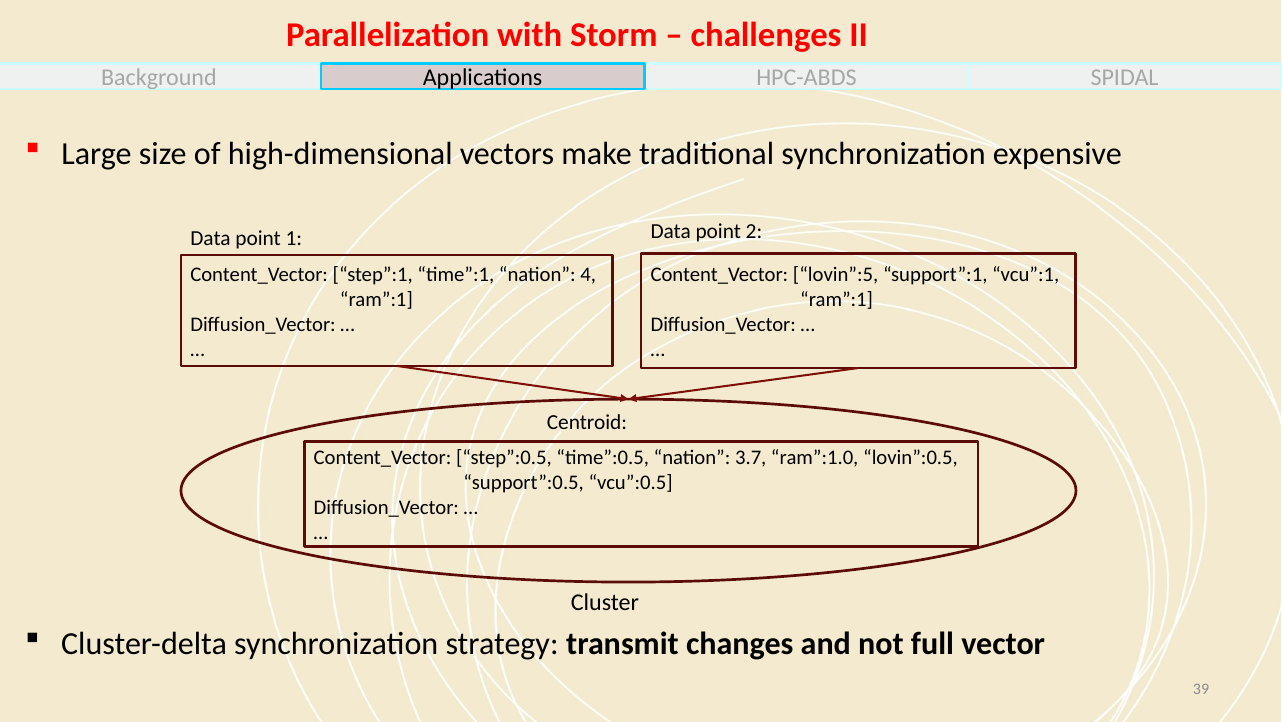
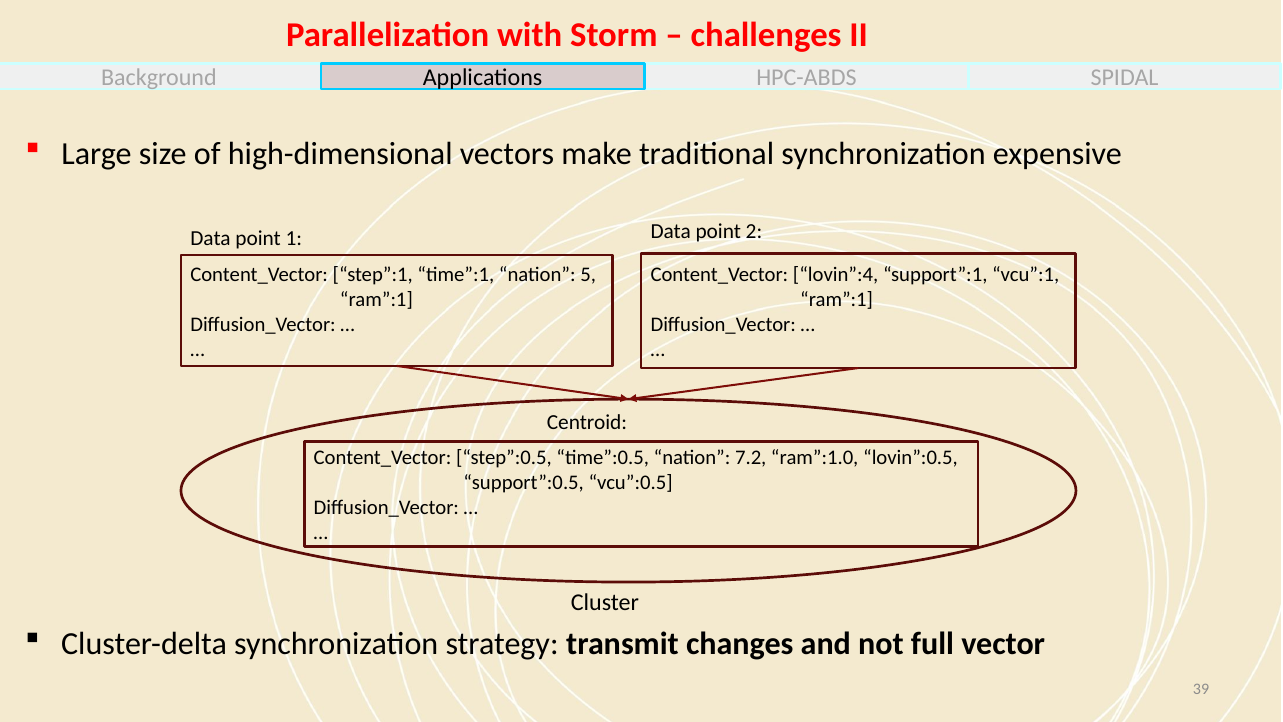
4: 4 -> 5 (588, 275)
lovin”:5: lovin”:5 -> lovin”:4 (836, 275)
3.7: 3.7 -> 7.2 (751, 458)
